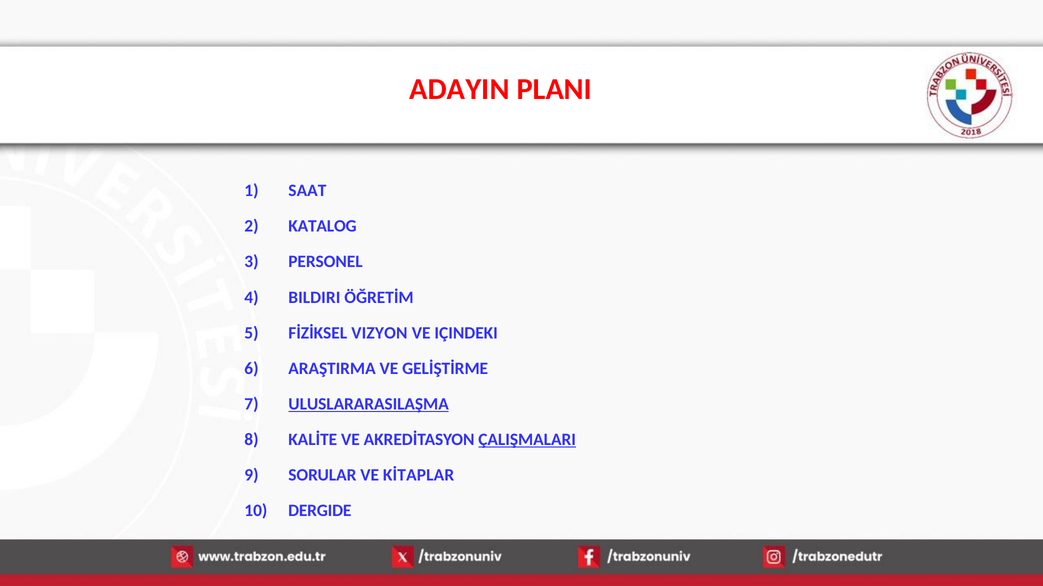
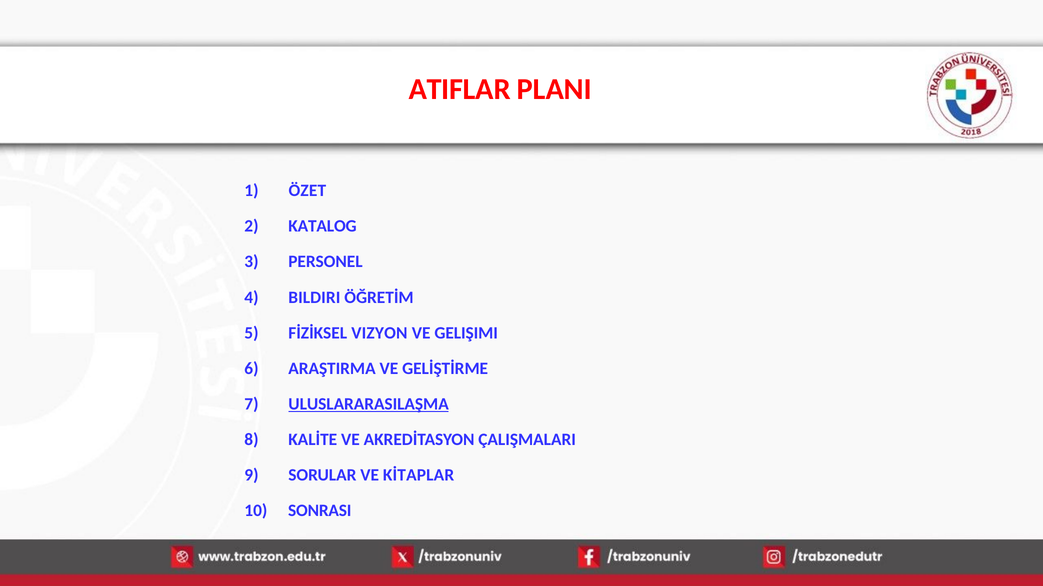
ADAYIN: ADAYIN -> ATIFLAR (460, 89)
SAAT: SAAT -> ÖZET (307, 191)
IÇINDEKI: IÇINDEKI -> GELIŞIMI (466, 333)
ÇALIŞMALARI underline: present -> none (527, 440)
DERGIDE: DERGIDE -> SONRASI (320, 511)
